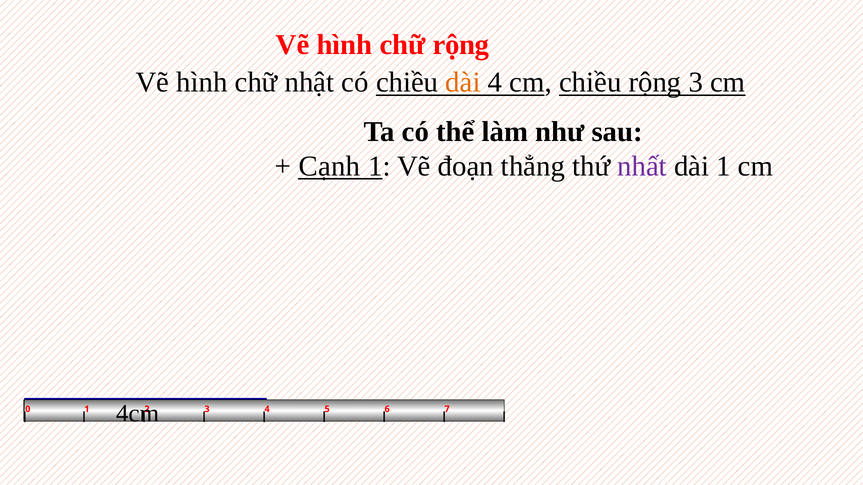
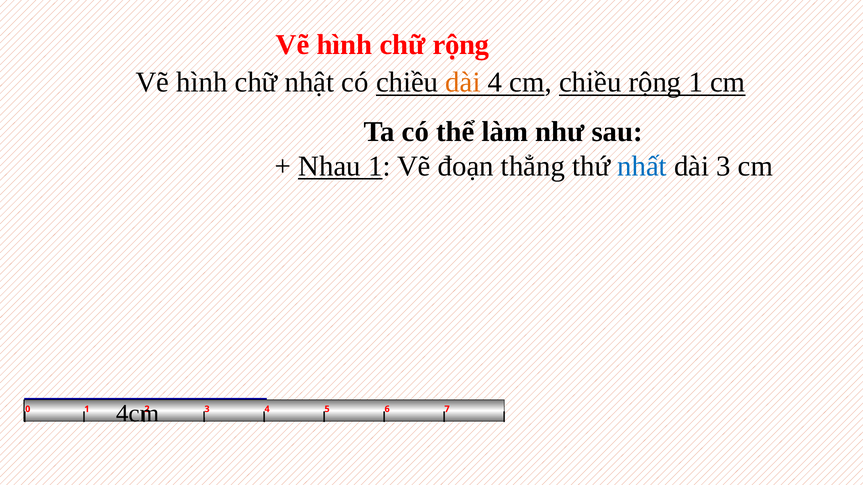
rộng 3: 3 -> 1 (696, 83)
Cạnh: Cạnh -> Nhau (329, 166)
nhất colour: purple -> blue (642, 166)
dài 1: 1 -> 3 (724, 166)
